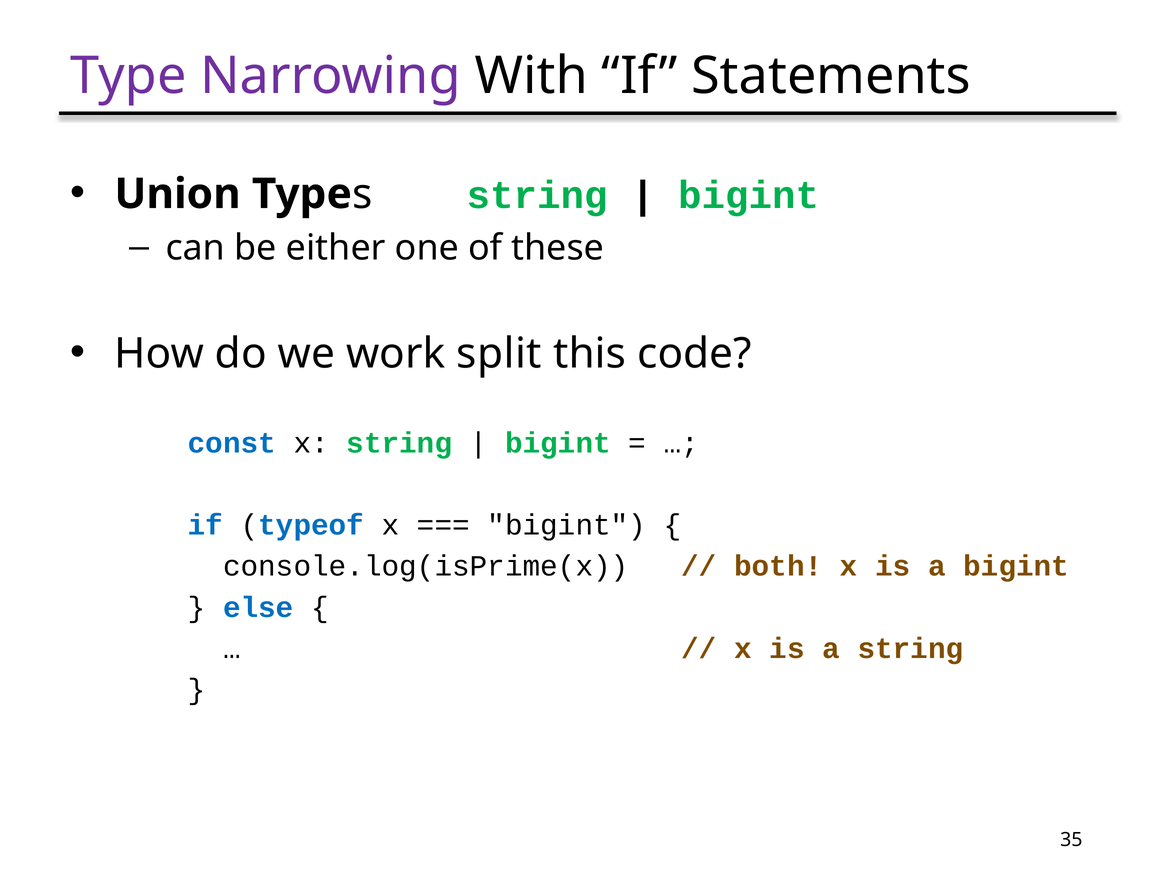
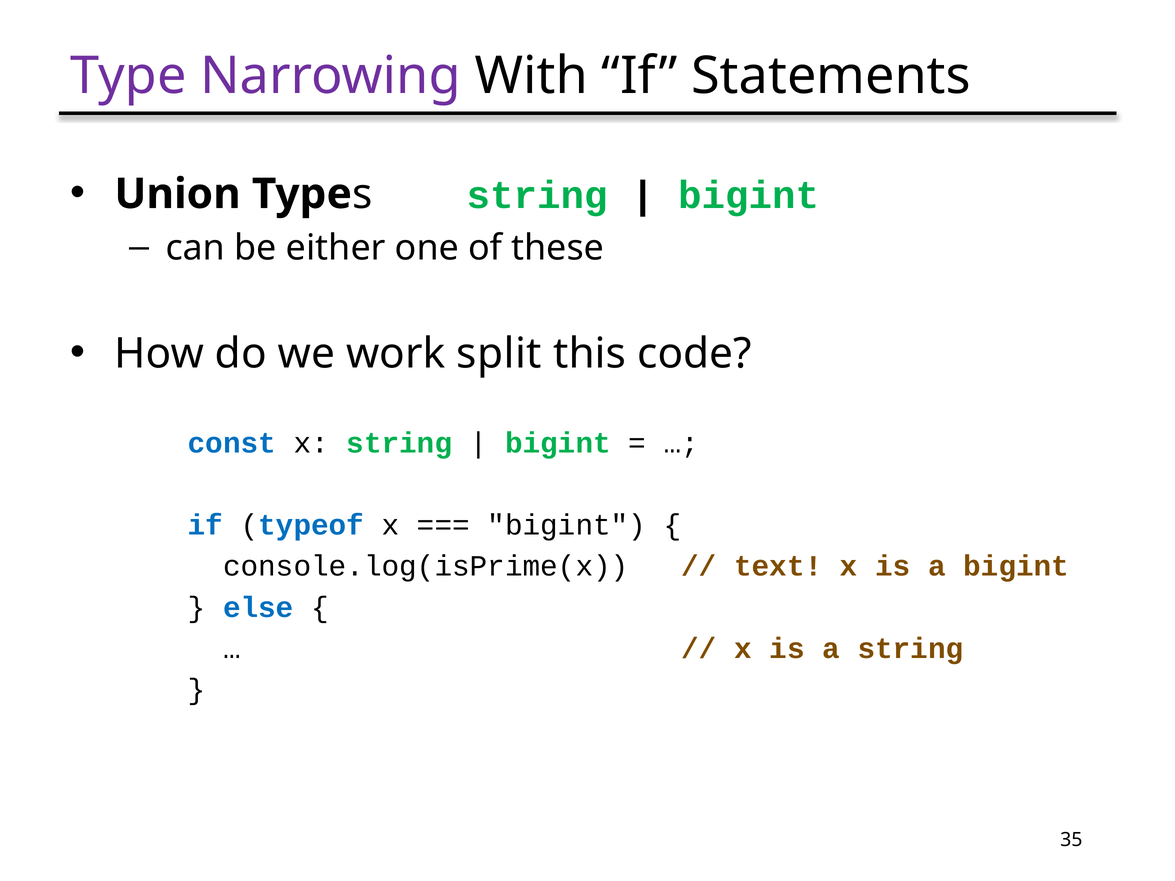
both: both -> text (778, 566)
